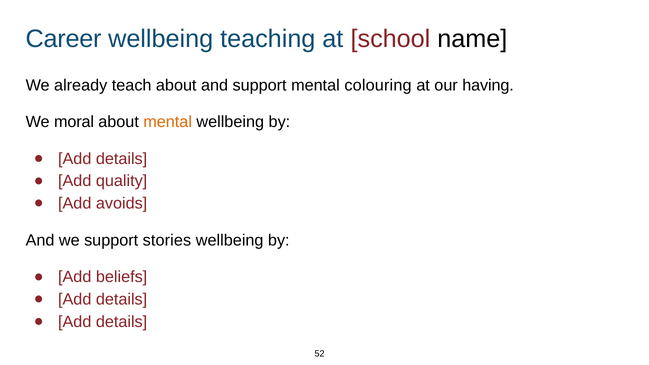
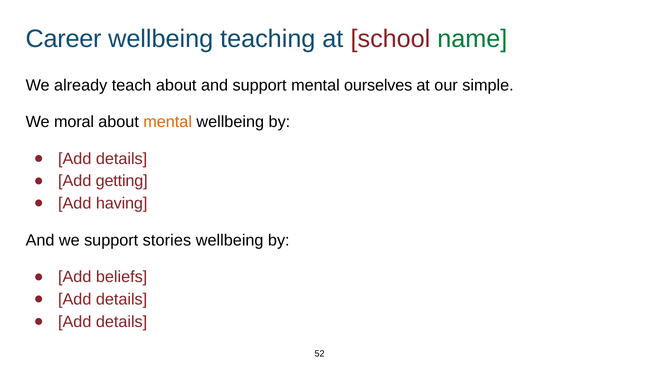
name colour: black -> green (472, 39)
colouring: colouring -> ourselves (378, 85)
having: having -> simple (488, 85)
quality: quality -> getting (122, 181)
avoids: avoids -> having (122, 204)
